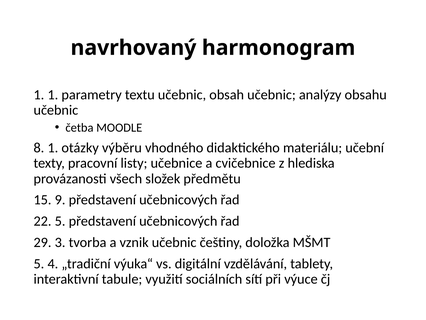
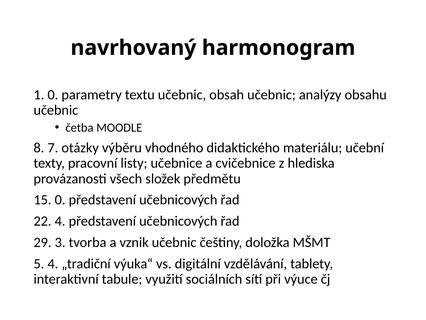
1 1: 1 -> 0 (53, 95)
8 1: 1 -> 7 (53, 148)
15 9: 9 -> 0 (60, 200)
22 5: 5 -> 4 (60, 221)
